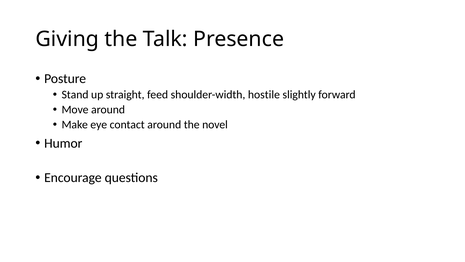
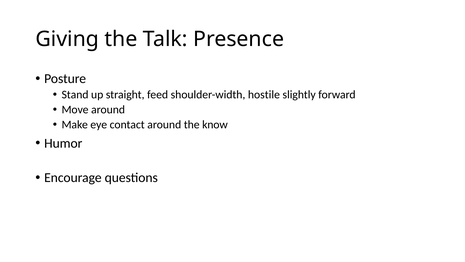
novel: novel -> know (215, 125)
